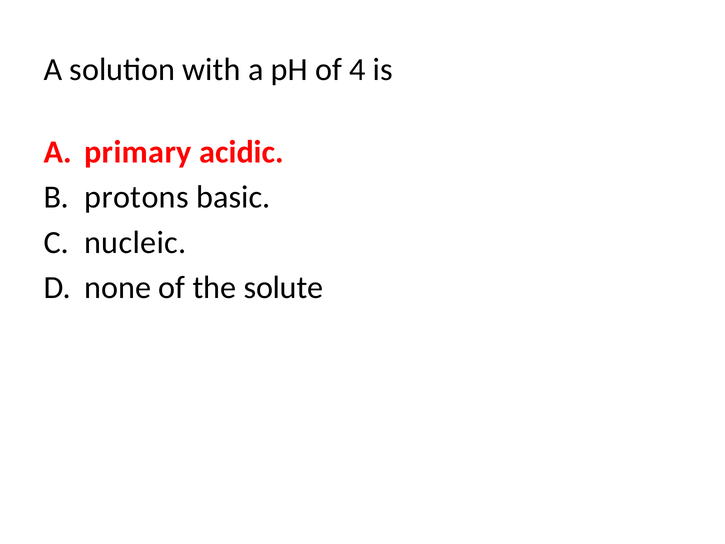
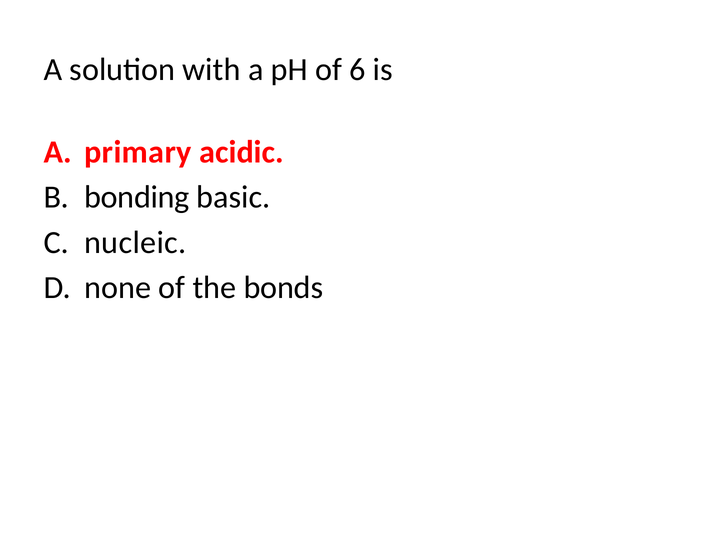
4: 4 -> 6 (357, 69)
protons: protons -> bonding (137, 197)
solute: solute -> bonds (283, 287)
